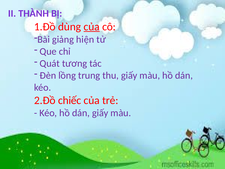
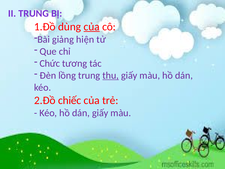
II THÀNH: THÀNH -> TRUNG (34, 13)
Quát: Quát -> Chức (50, 63)
thu underline: none -> present (111, 75)
